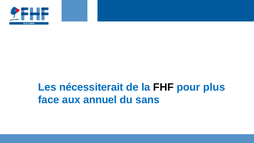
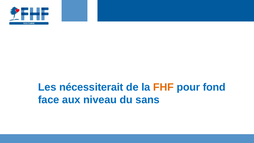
FHF colour: black -> orange (163, 87)
plus: plus -> fond (214, 87)
annuel: annuel -> niveau (100, 100)
